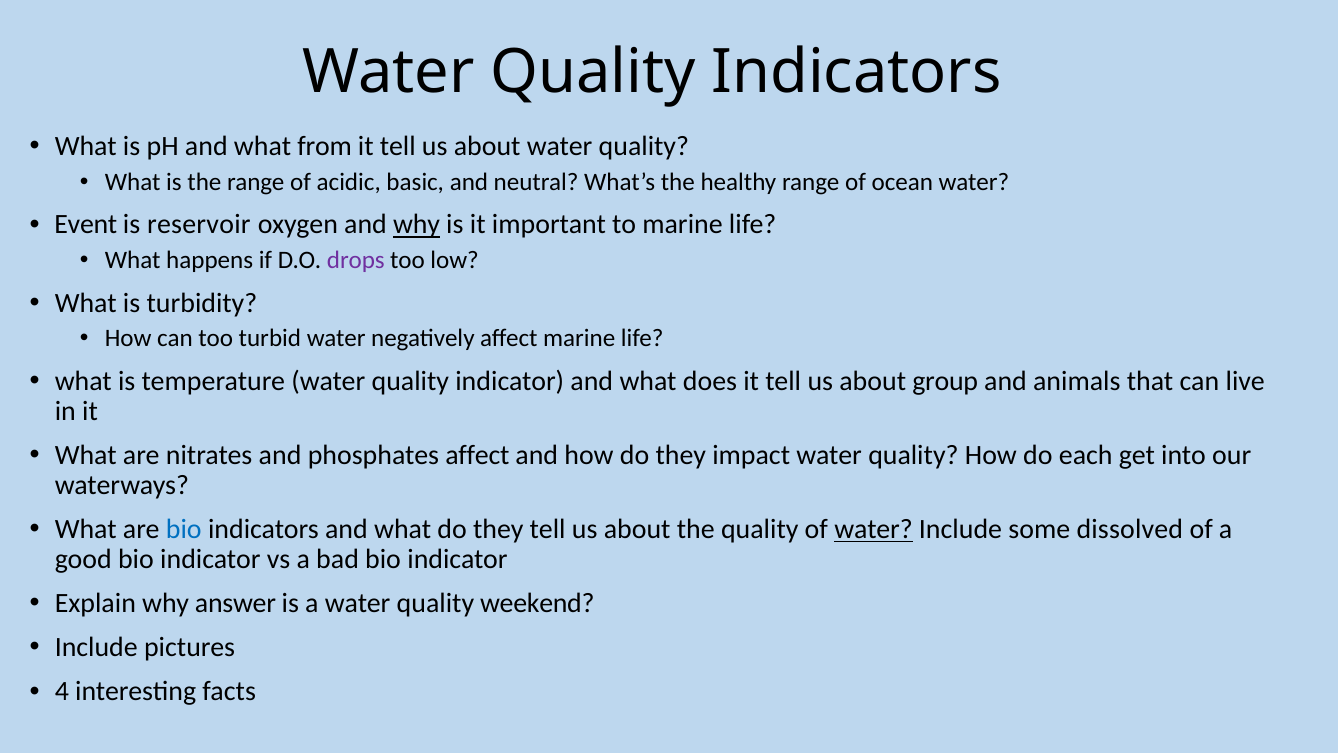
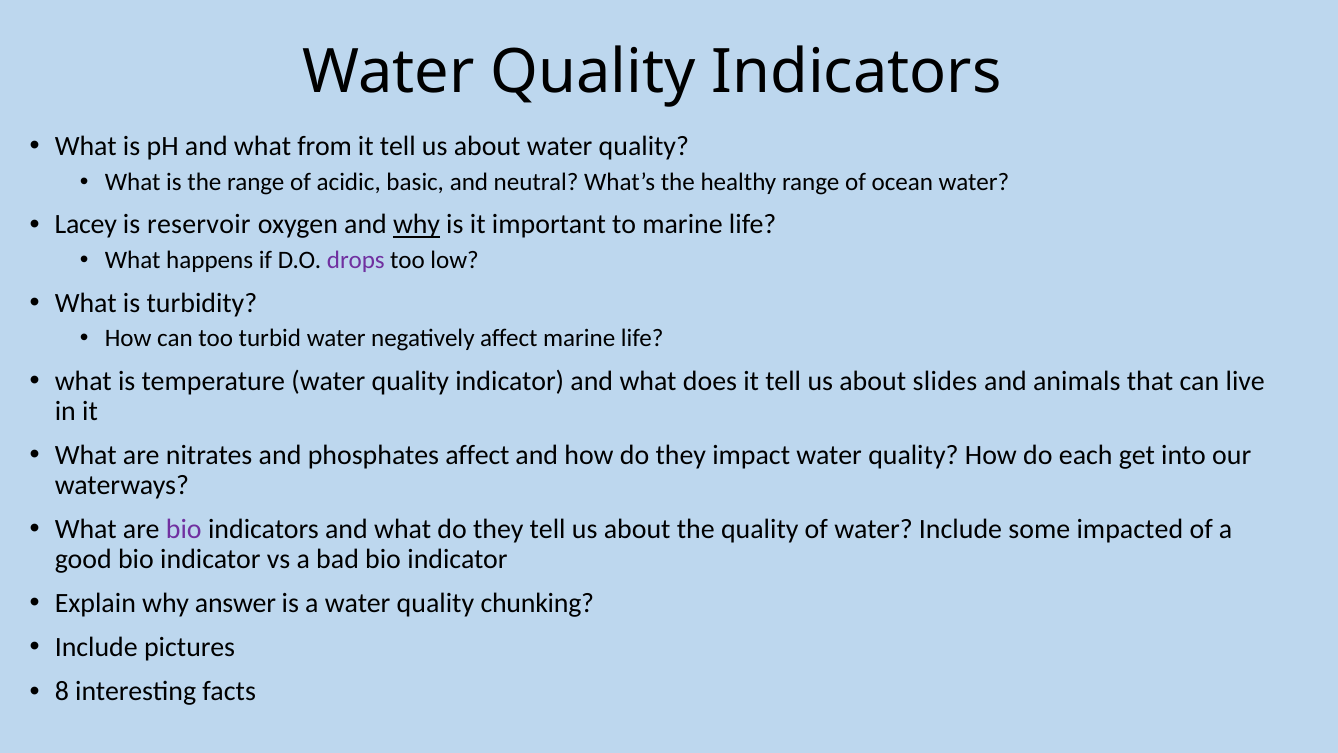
Event: Event -> Lacey (86, 225)
group: group -> slides (945, 381)
bio colour: blue -> purple (184, 529)
water underline: present -> none (874, 529)
dissolved: dissolved -> impacted (1130, 529)
weekend: weekend -> chunking (537, 603)
4: 4 -> 8 (62, 691)
